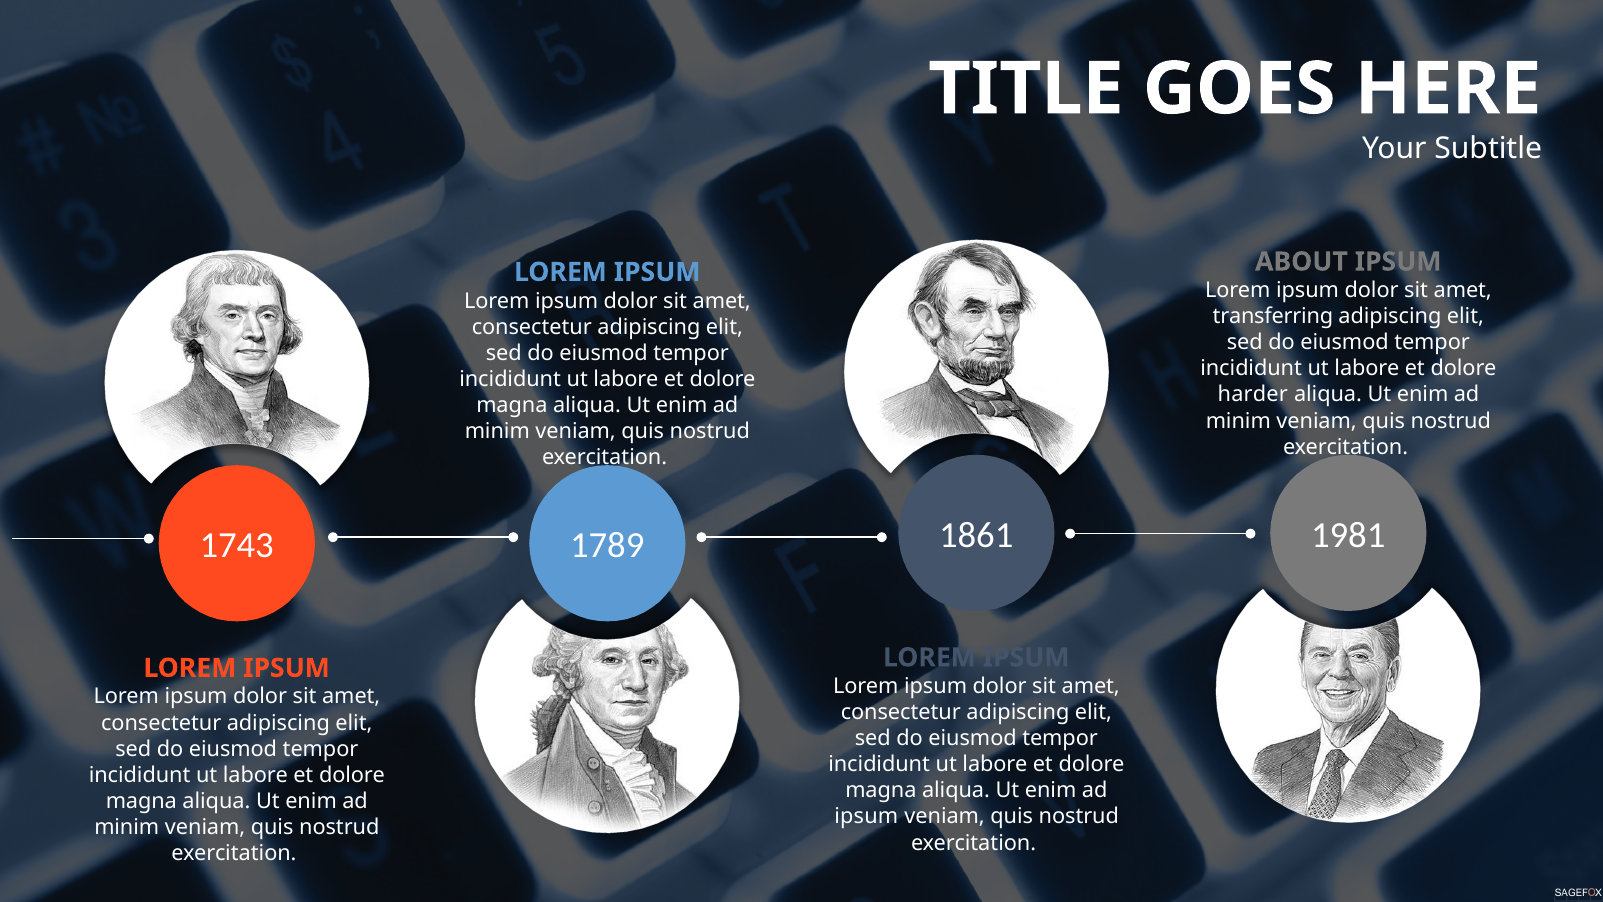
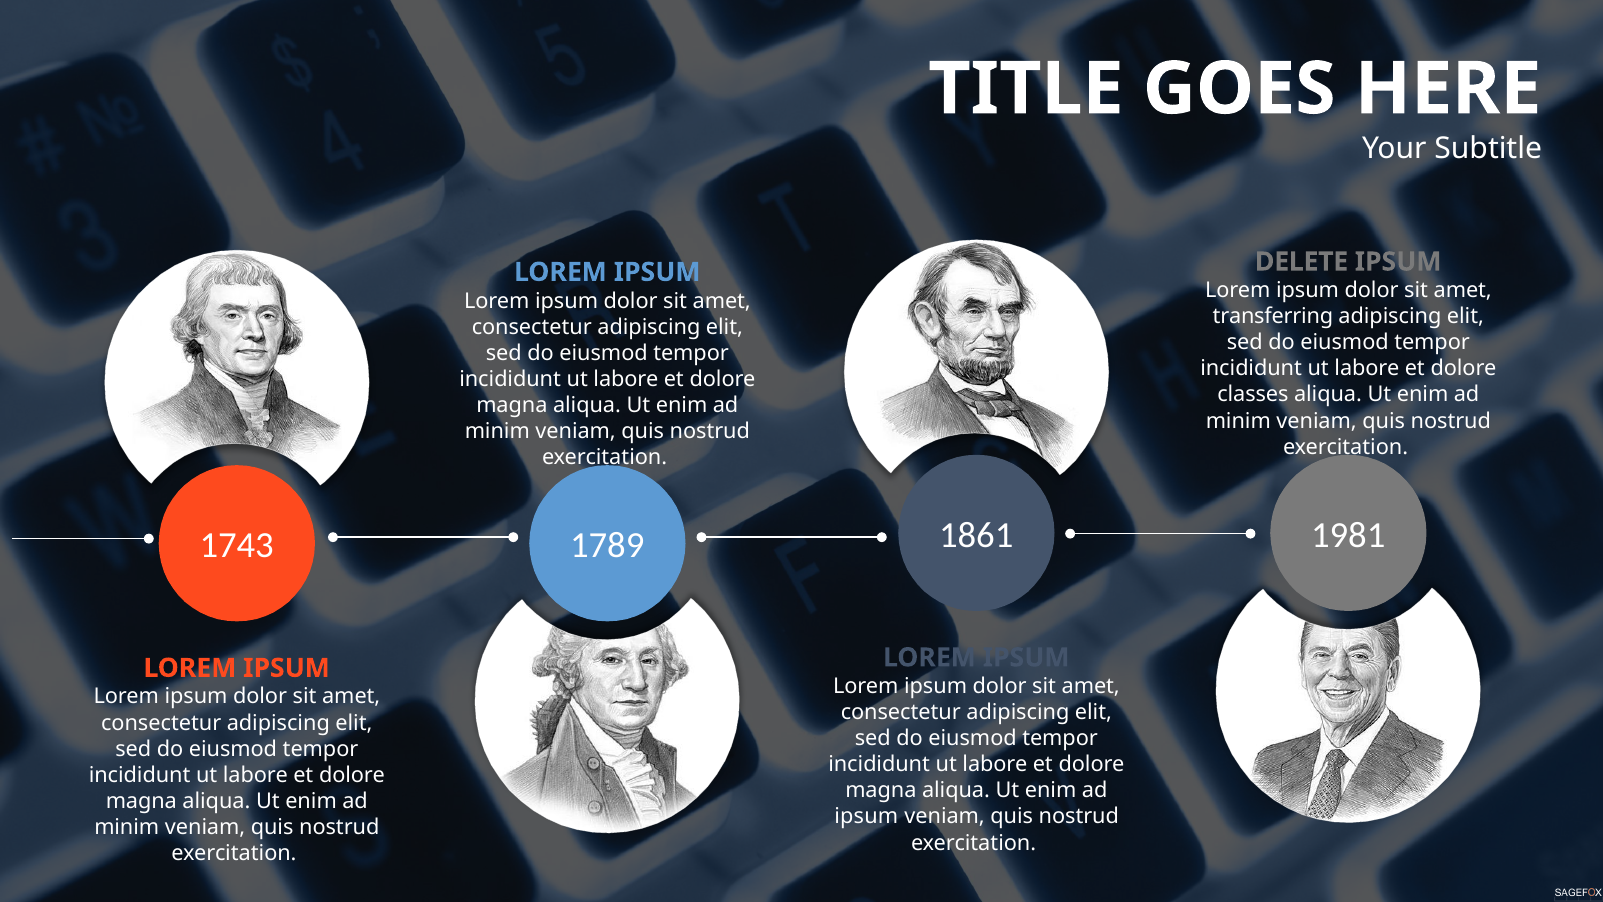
ABOUT: ABOUT -> DELETE (1302, 262)
harder: harder -> classes (1253, 395)
